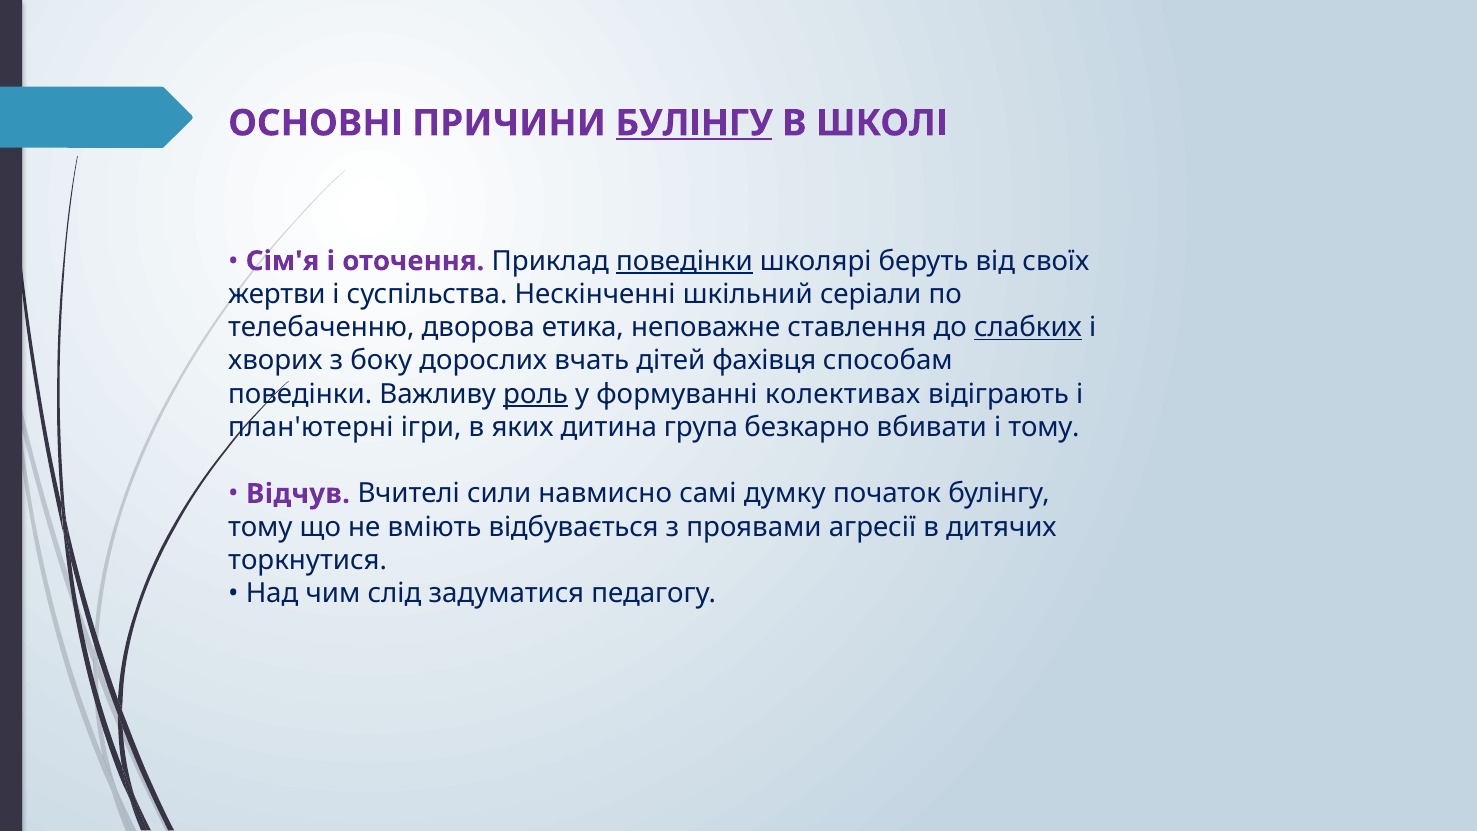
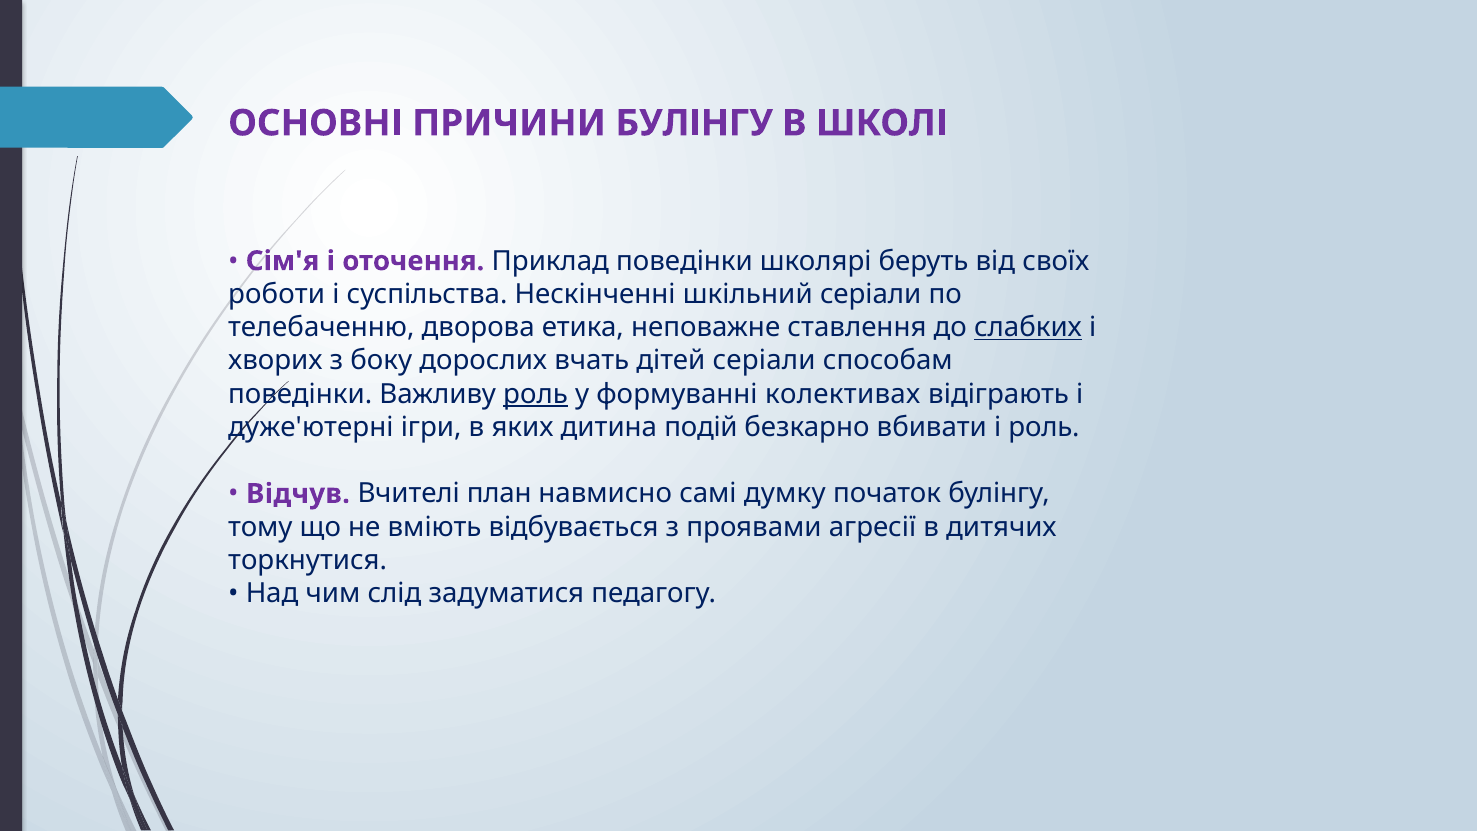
БУЛІНГУ underline: present -> none (694, 123)
поведінки underline: present -> none (685, 261)
жертви: жертви -> роботи (277, 294)
дітей фахівця: фахівця -> серіали (764, 361)
план'ютерні: план'ютерні -> дуже'ютерні (311, 427)
група: група -> подій (701, 427)
і тому: тому -> роль (1044, 427)
сили: сили -> план (499, 494)
